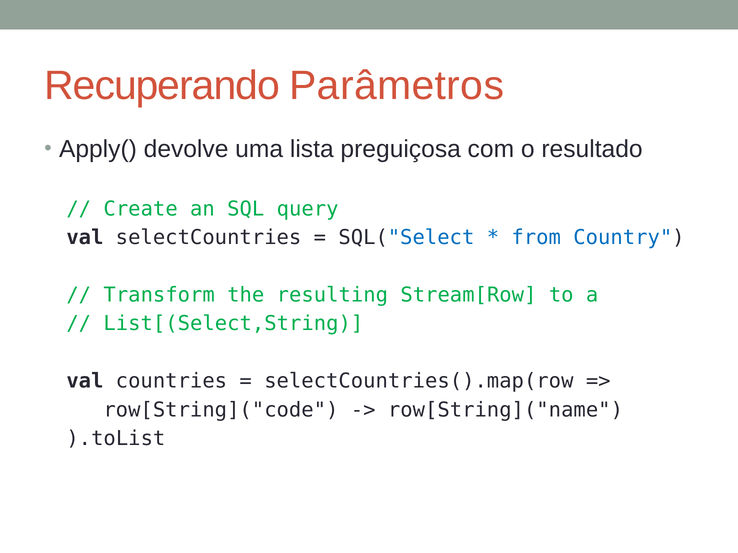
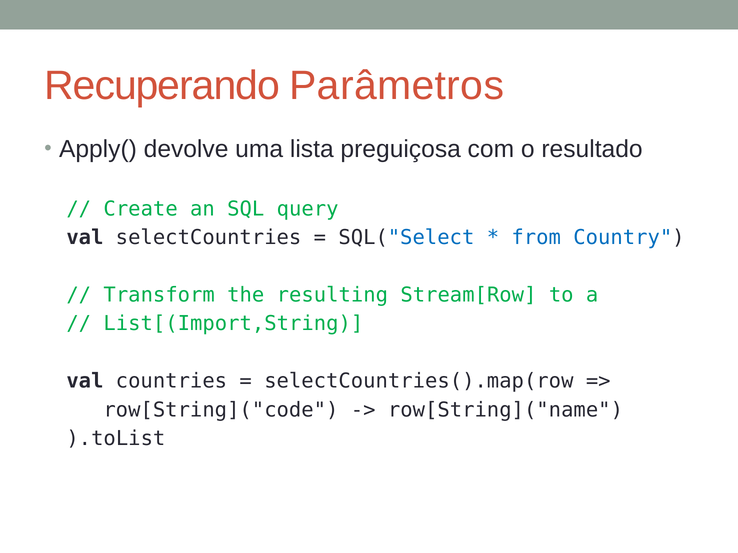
List[(Select,String: List[(Select,String -> List[(Import,String (233, 324)
